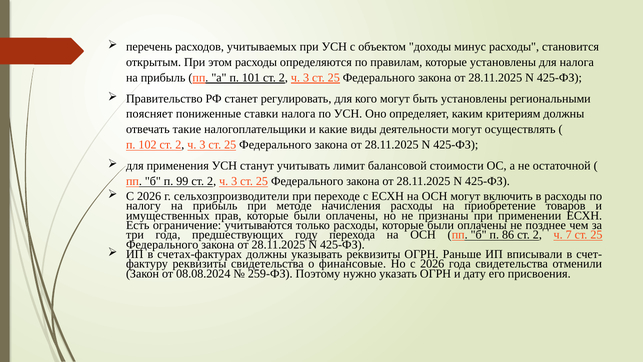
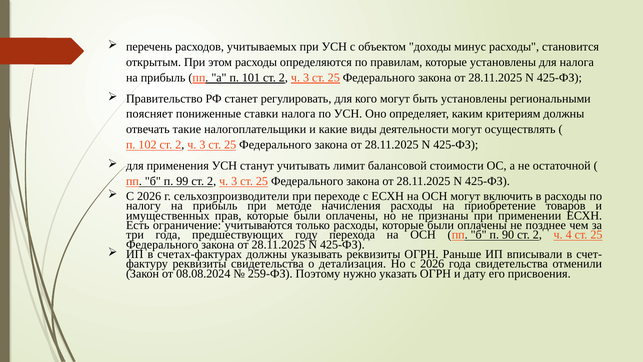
86: 86 -> 90 (508, 235)
7: 7 -> 4 (569, 235)
финансовые: финансовые -> детализация (353, 264)
